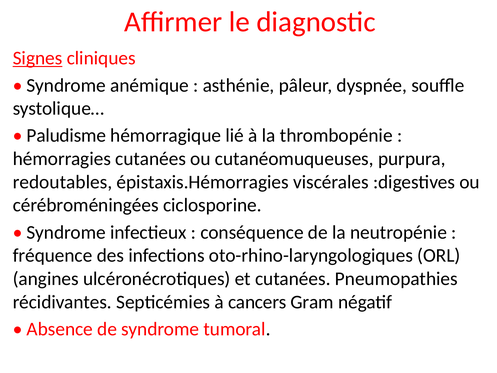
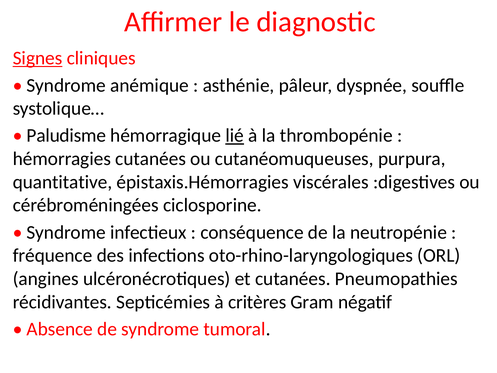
lié underline: none -> present (235, 136)
redoutables: redoutables -> quantitative (63, 182)
cancers: cancers -> critères (257, 302)
